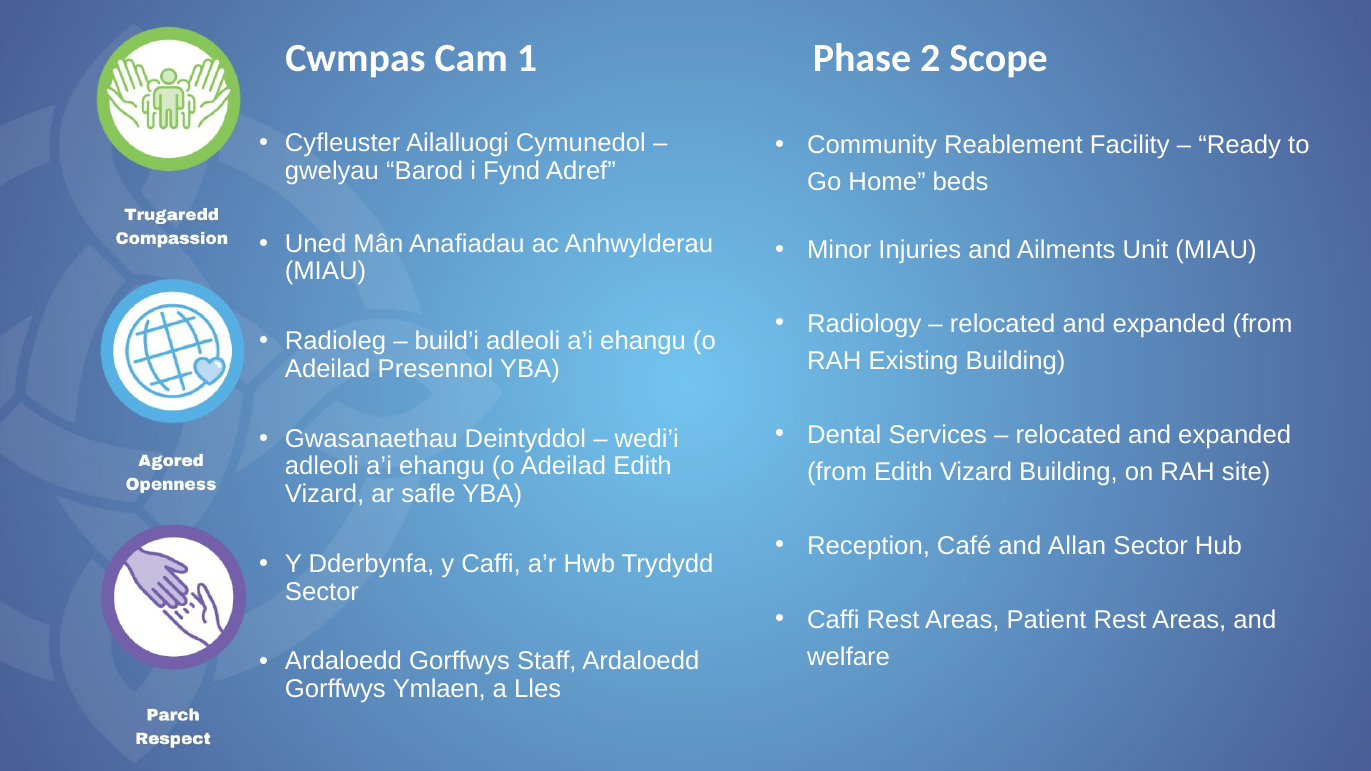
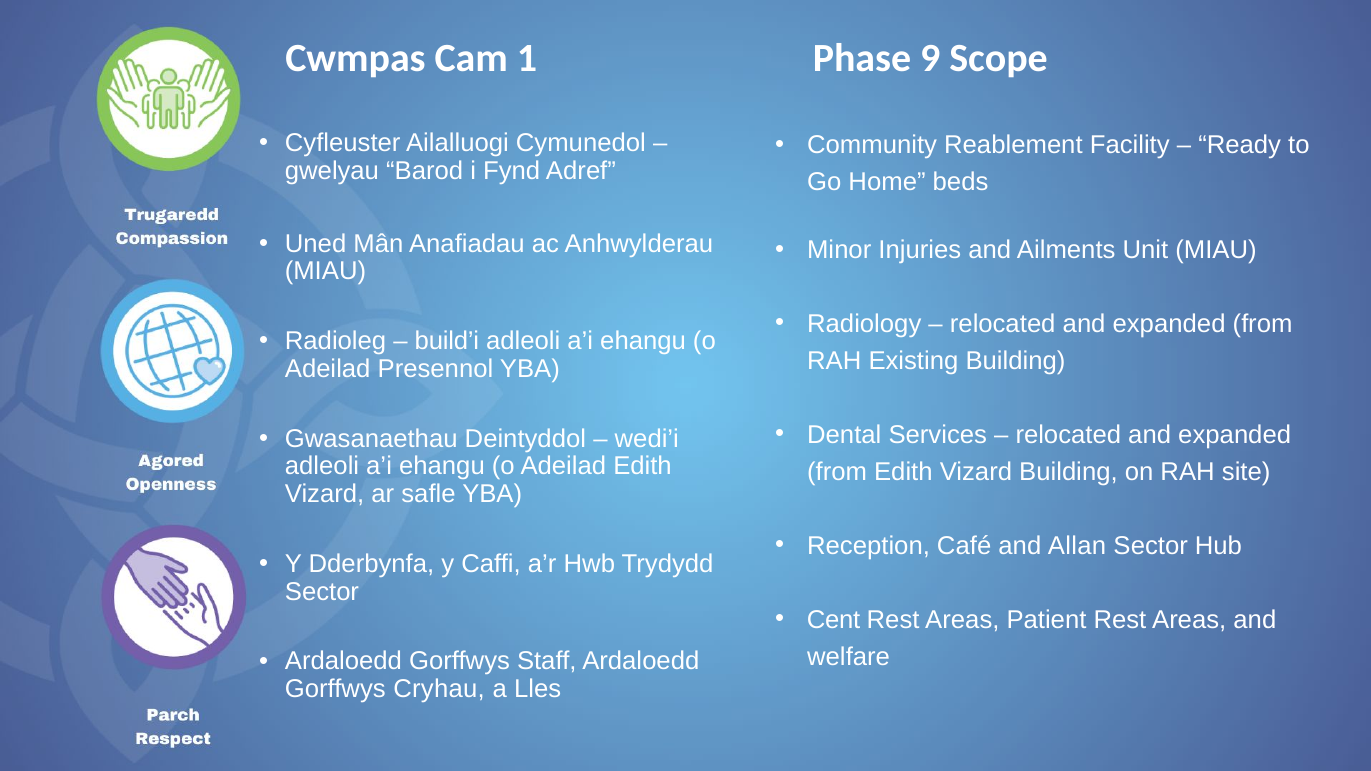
2: 2 -> 9 (930, 59)
Caffi: Caffi -> Cent (834, 620)
Ymlaen: Ymlaen -> Cryhau (439, 689)
